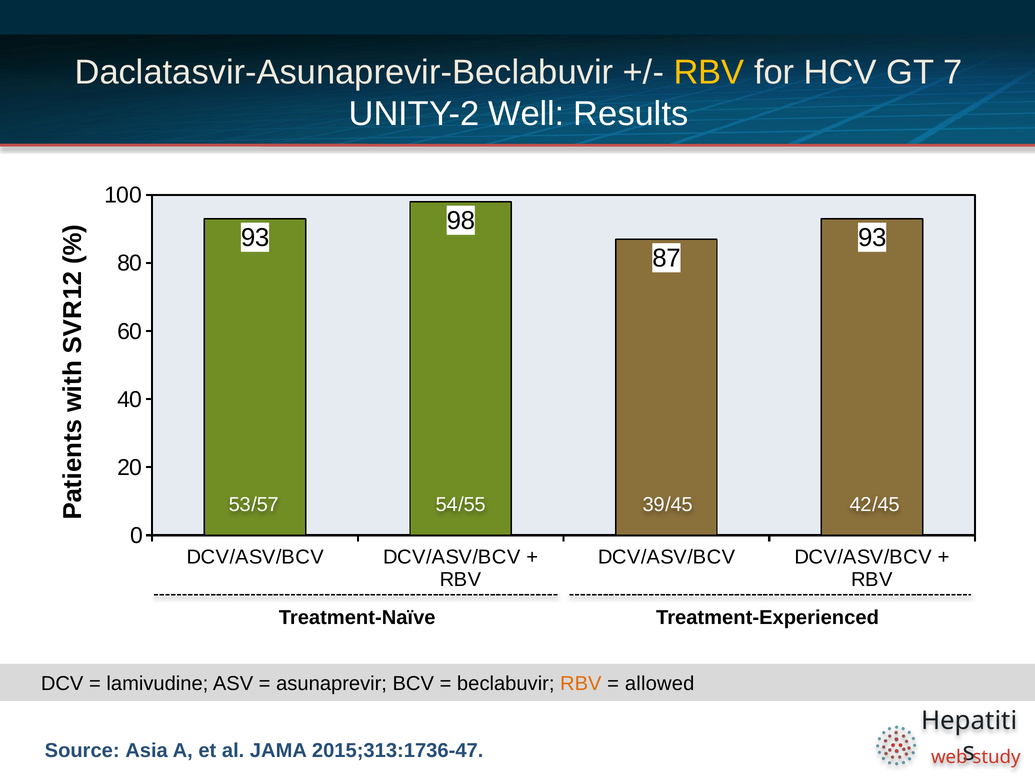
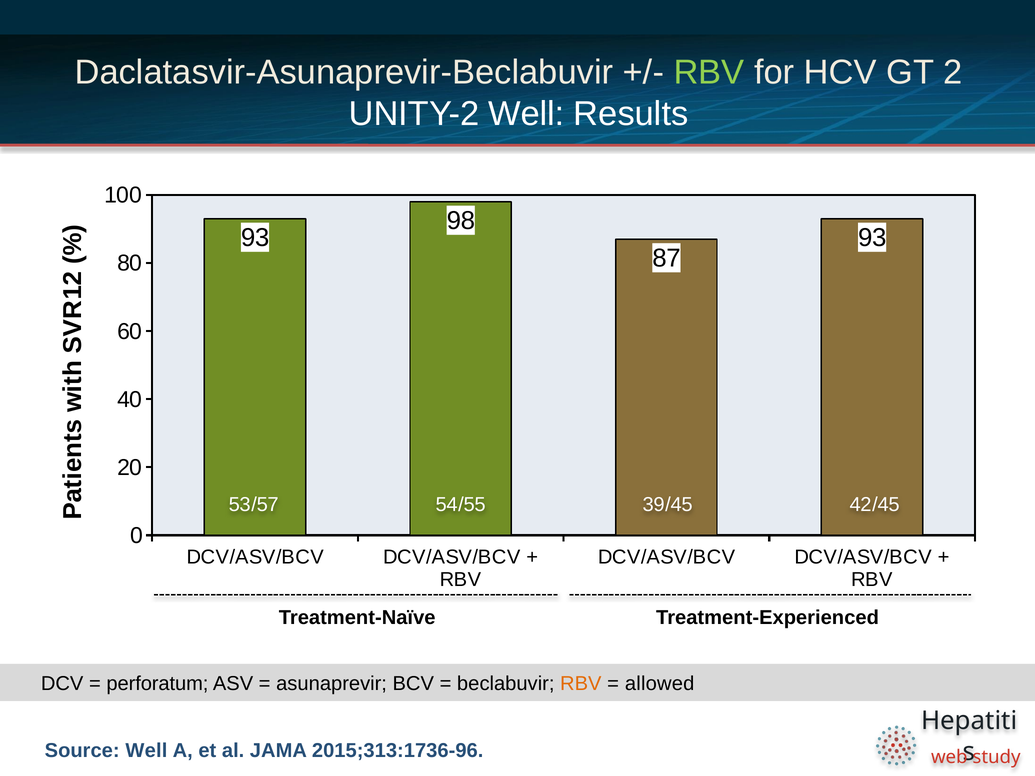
RBV colour: yellow -> light green (709, 72)
GT 7: 7 -> 2 (953, 72)
lamivudine: lamivudine -> perforatum (157, 684)
Source Asia: Asia -> Well (146, 751)
2015;313:1736-47: 2015;313:1736-47 -> 2015;313:1736-96 (398, 751)
